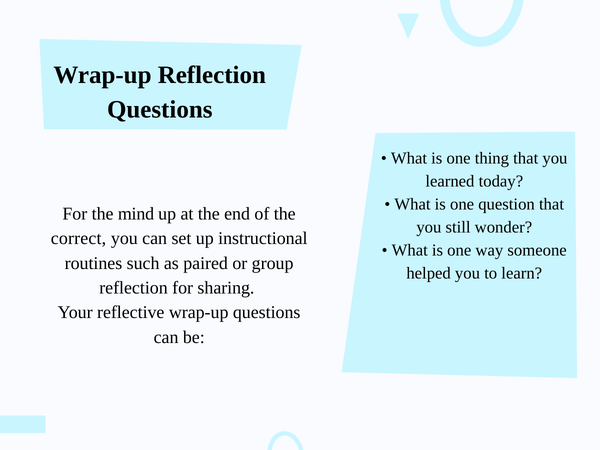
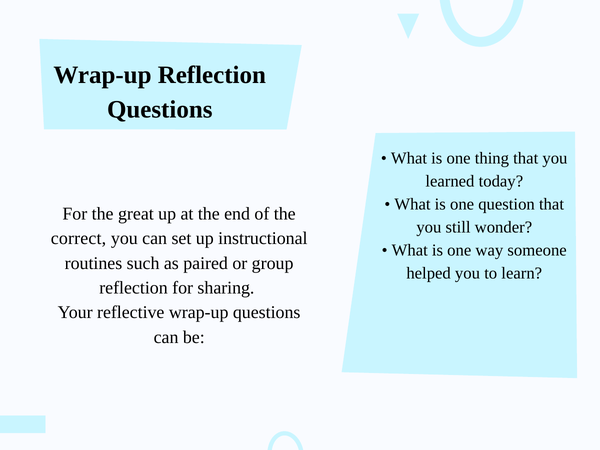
mind: mind -> great (136, 214)
